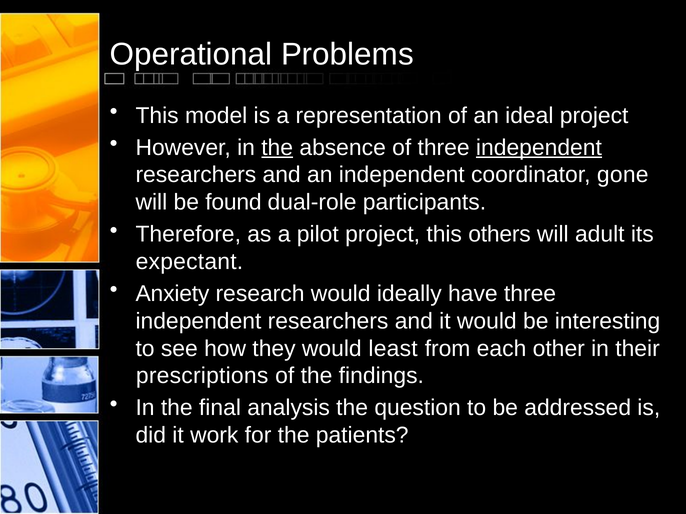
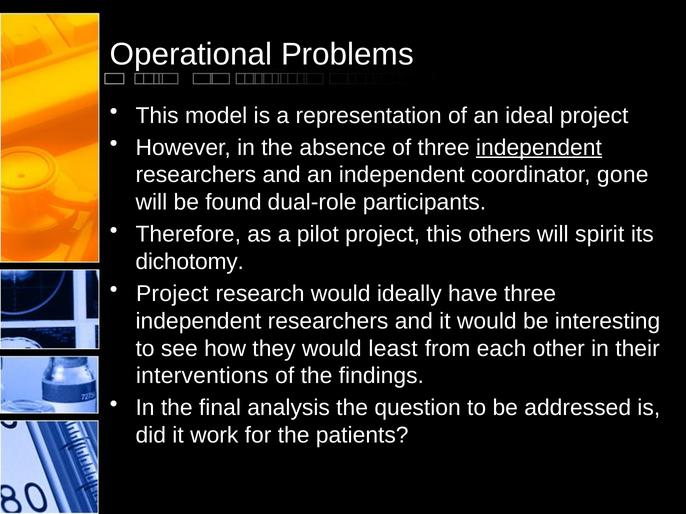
the underline: present -> none (277, 148)
adult: adult -> spirit (600, 234)
expectant: expectant -> dichotomy (190, 262)
Anxiety: Anxiety -> Project (172, 294)
prescriptions: prescriptions -> interventions (202, 376)
